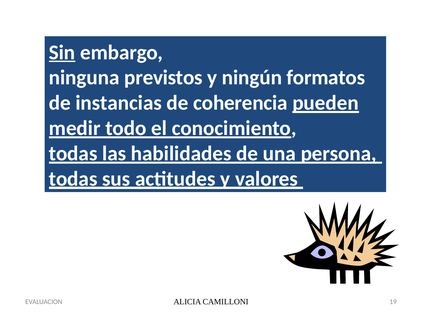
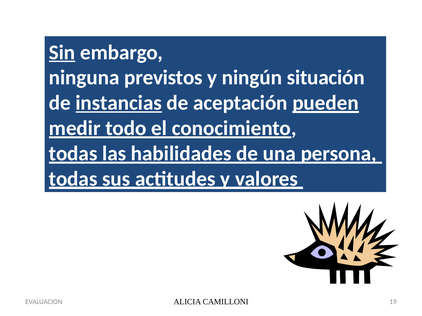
formatos: formatos -> situación (326, 78)
instancias underline: none -> present (119, 103)
coherencia: coherencia -> aceptación (240, 103)
